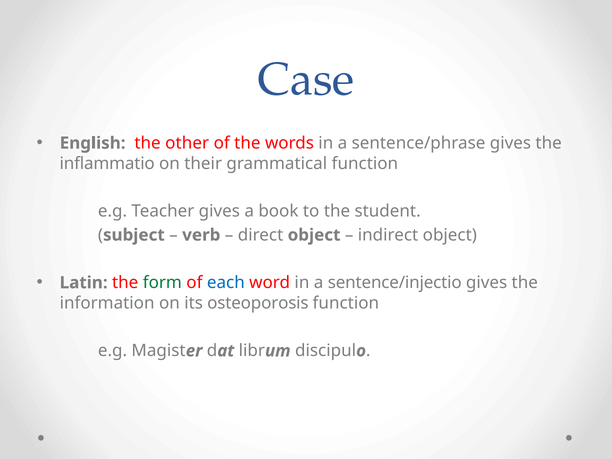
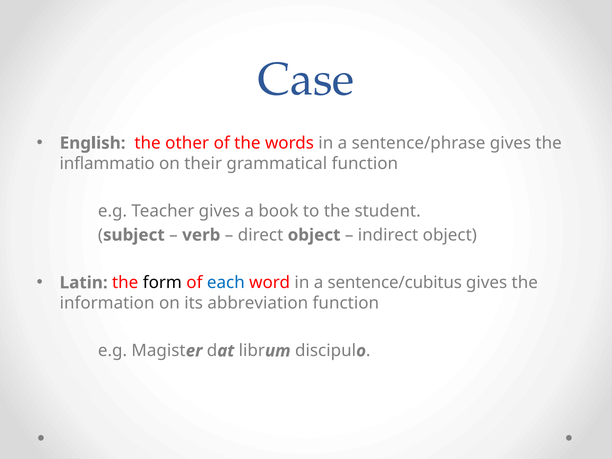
form colour: green -> black (162, 283)
sentence/injectio: sentence/injectio -> sentence/cubitus (395, 283)
osteoporosis: osteoporosis -> abbreviation (258, 303)
